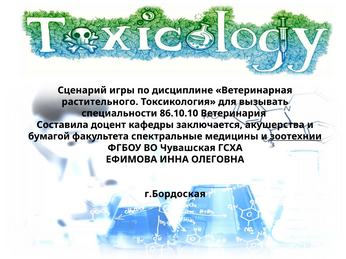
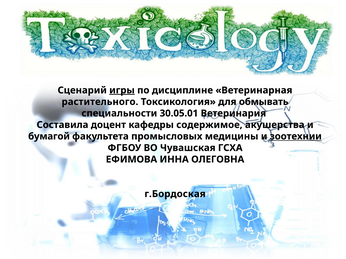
игры underline: none -> present (122, 90)
вызывать: вызывать -> обмывать (264, 102)
86.10.10: 86.10.10 -> 30.05.01 (179, 114)
заключается: заключается -> содержимое (209, 125)
спектральные: спектральные -> промысловых (167, 137)
